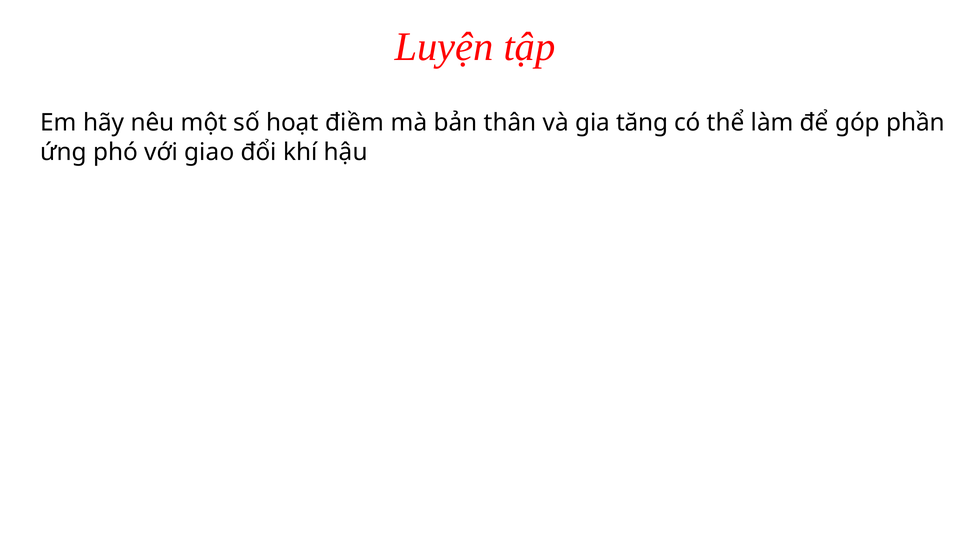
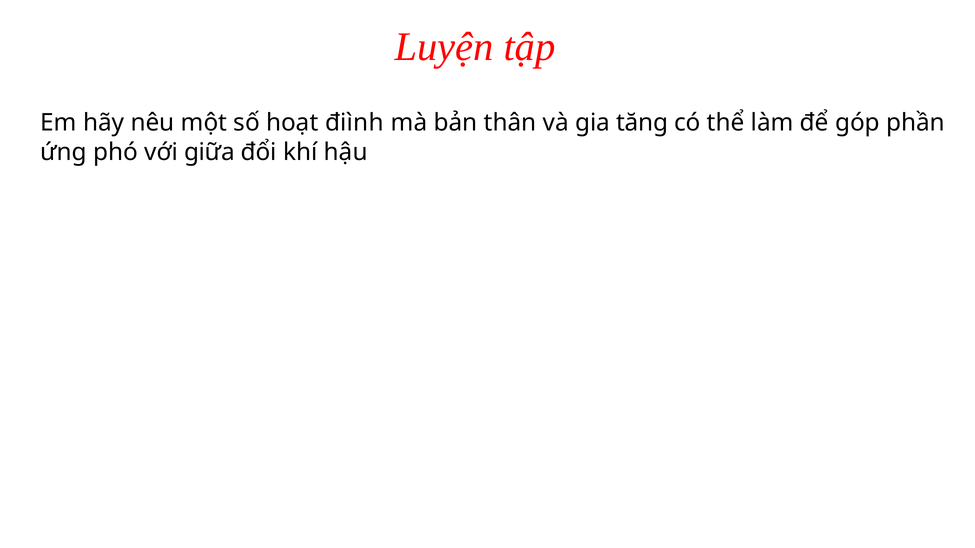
điềm: điềm -> điình (354, 123)
giao: giao -> giữa (209, 152)
